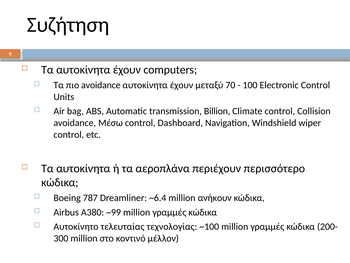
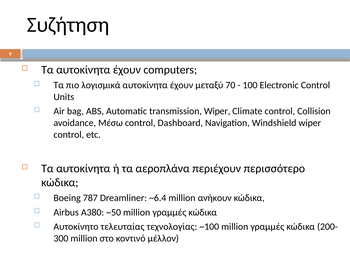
πιο avoidance: avoidance -> λογισμικά (101, 85)
transmission Billion: Billion -> Wiper (217, 111)
~99: ~99 -> ~50 (114, 212)
